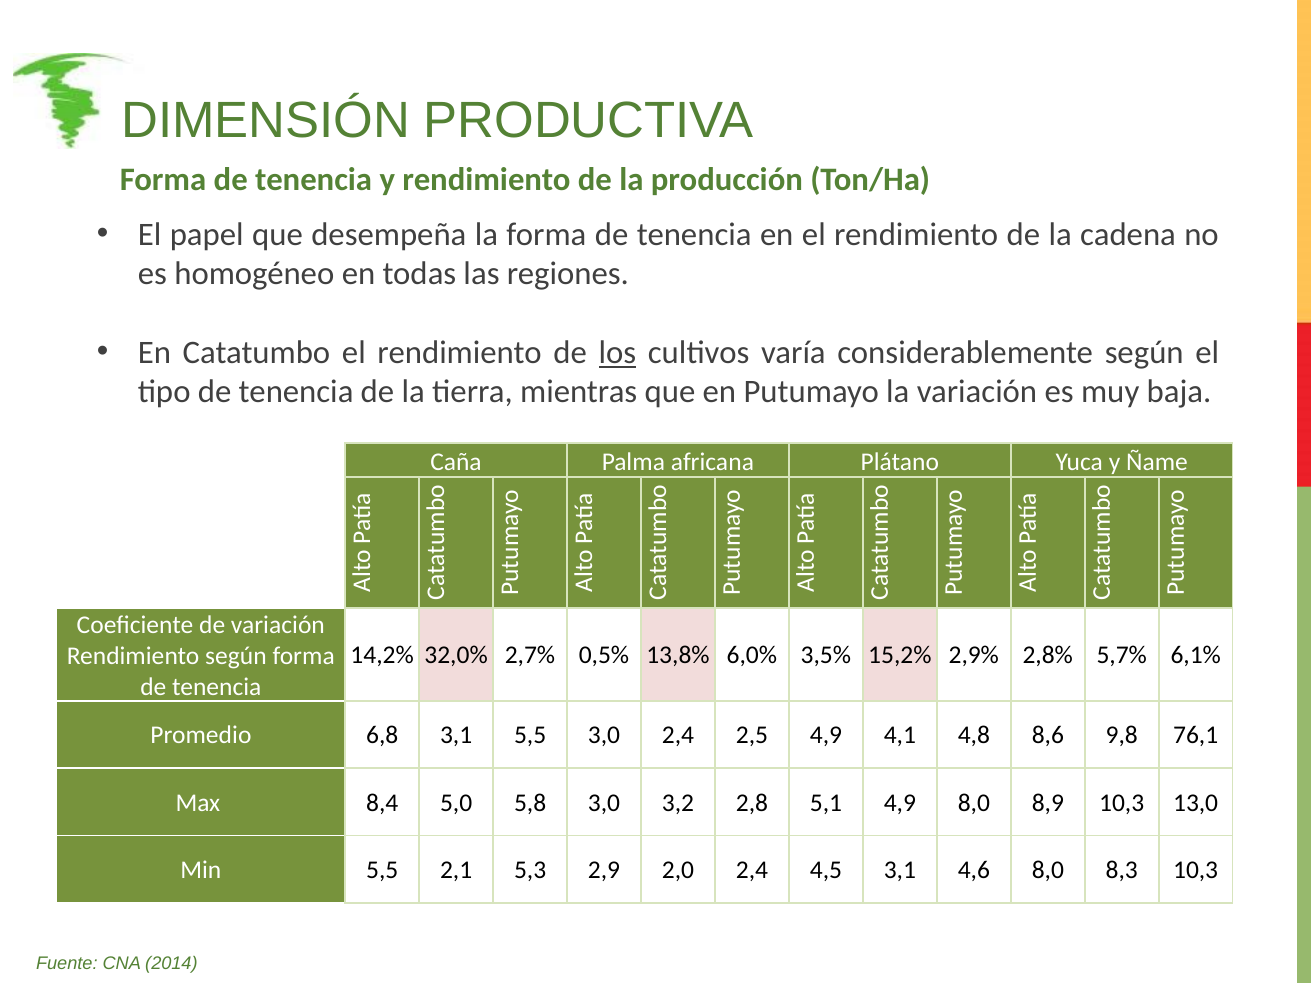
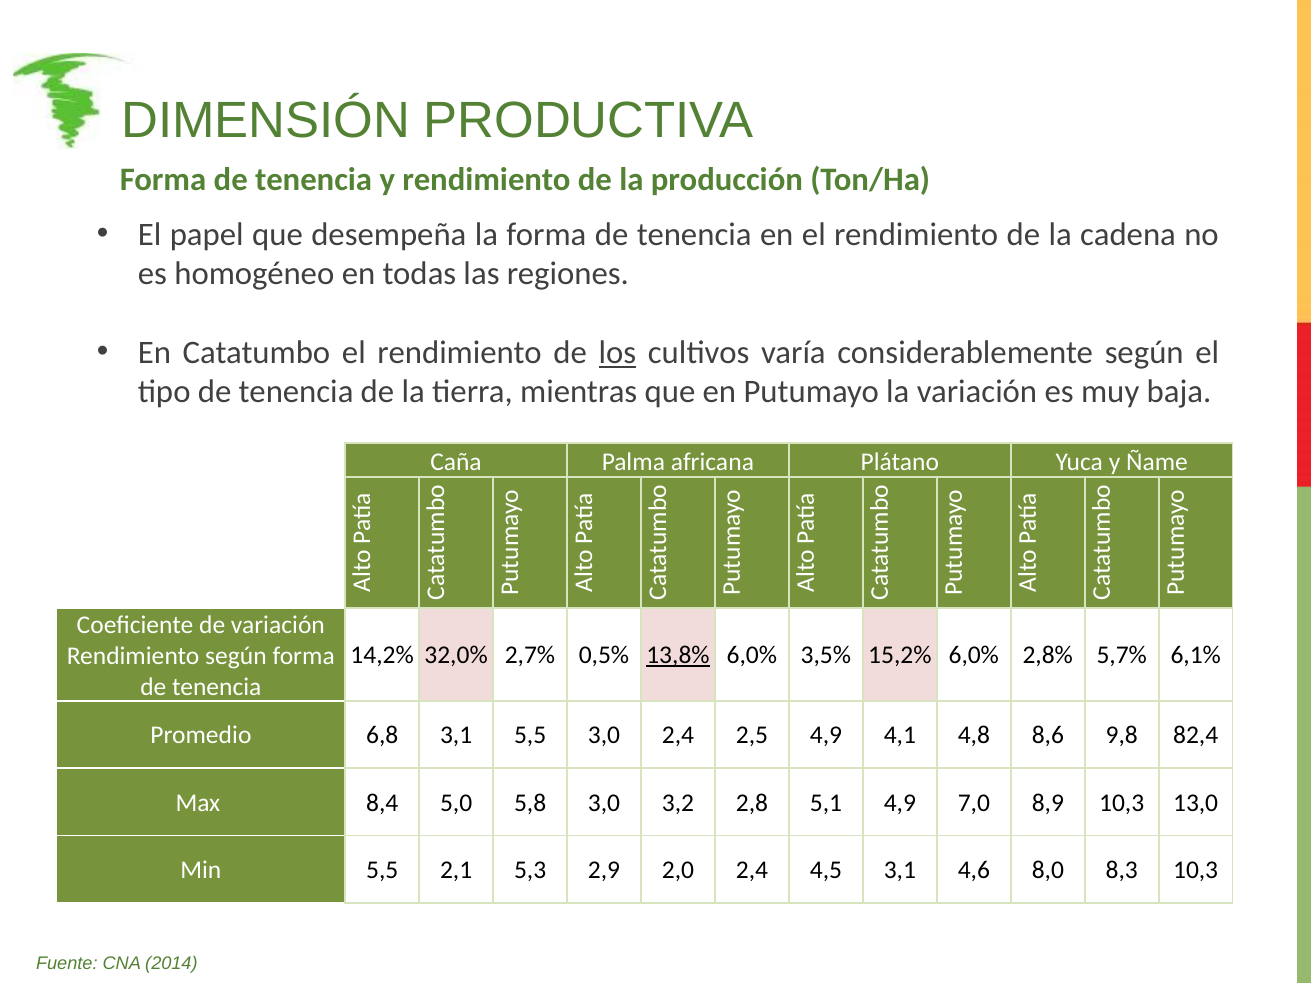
13,8% underline: none -> present (678, 655)
15,2% 2,9%: 2,9% -> 6,0% (974, 655)
76,1: 76,1 -> 82,4 (1196, 736)
4,9 8,0: 8,0 -> 7,0 (974, 803)
